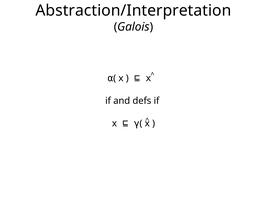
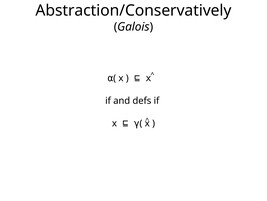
Abstraction/Interpretation: Abstraction/Interpretation -> Abstraction/Conservatively (133, 10)
